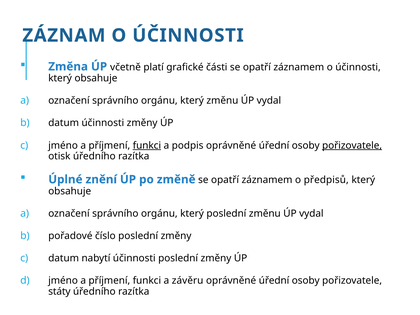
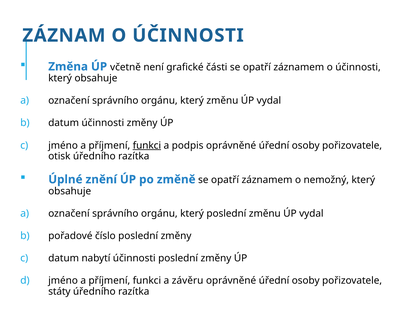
platí: platí -> není (154, 67)
pořizovatele underline: present -> none (352, 145)
předpisů: předpisů -> nemožný (326, 180)
